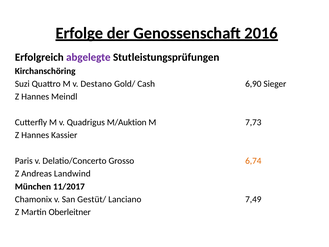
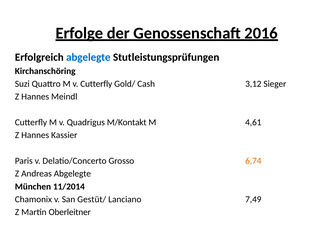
abgelegte colour: purple -> blue (88, 57)
v Destano: Destano -> Cutterfly (96, 84)
6,90: 6,90 -> 3,12 (253, 84)
M/Auktion: M/Auktion -> M/Kontakt (127, 122)
7,73: 7,73 -> 4,61 (253, 122)
Andreas Landwind: Landwind -> Abgelegte (72, 173)
11/2017: 11/2017 -> 11/2014 (69, 186)
